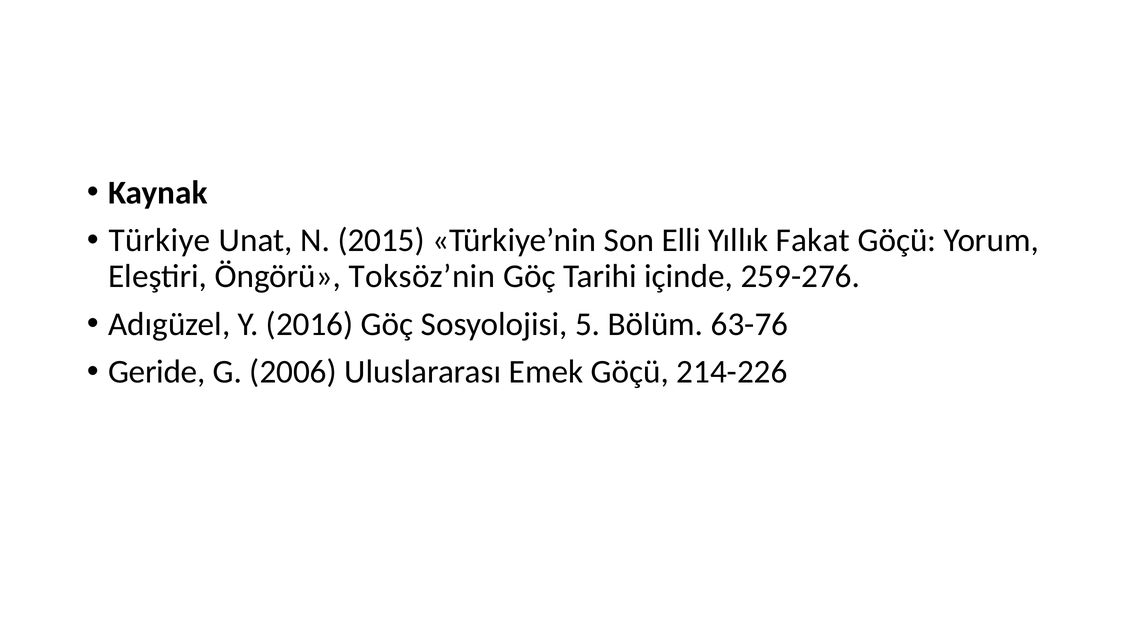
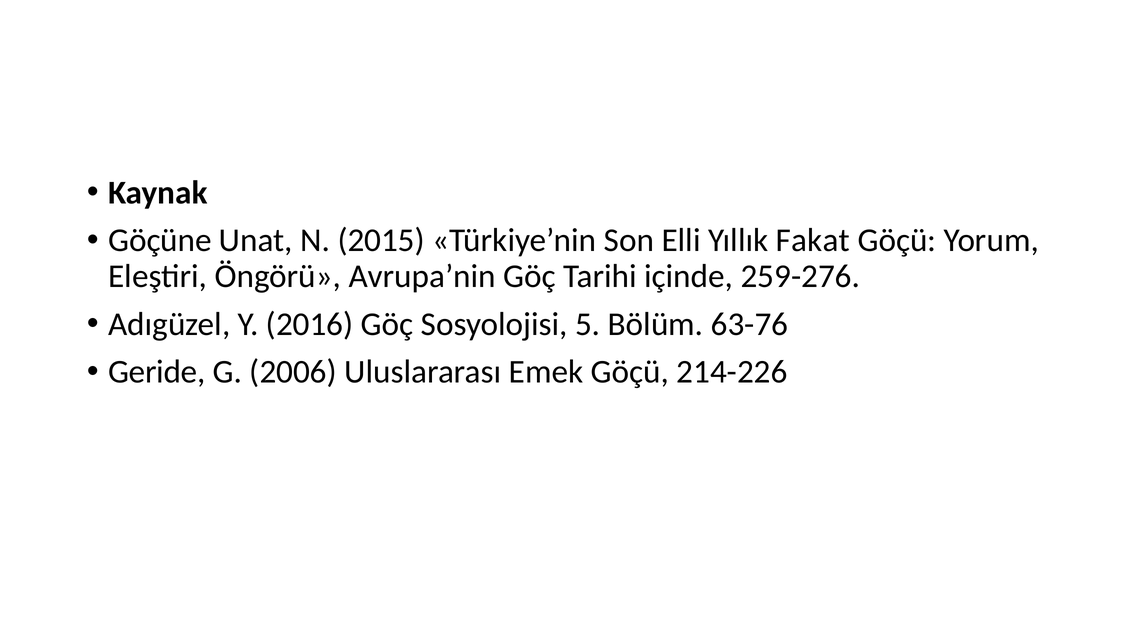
Türkiye: Türkiye -> Göçüne (160, 241)
Toksöz’nin: Toksöz’nin -> Avrupa’nin (422, 276)
